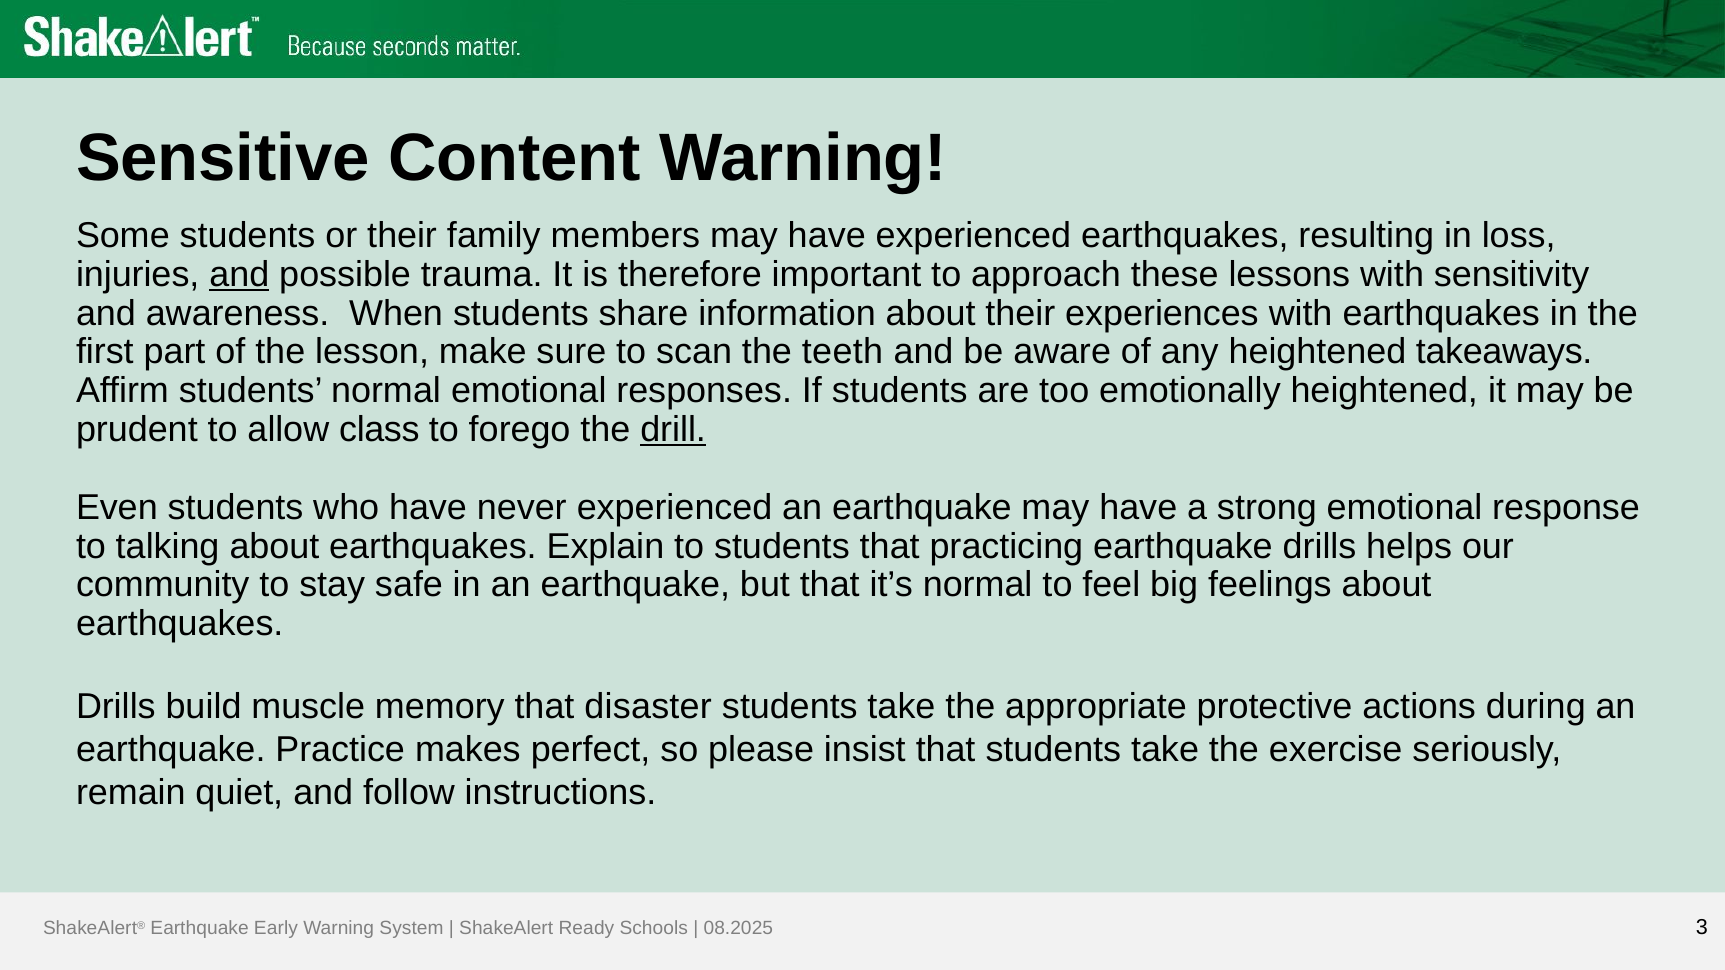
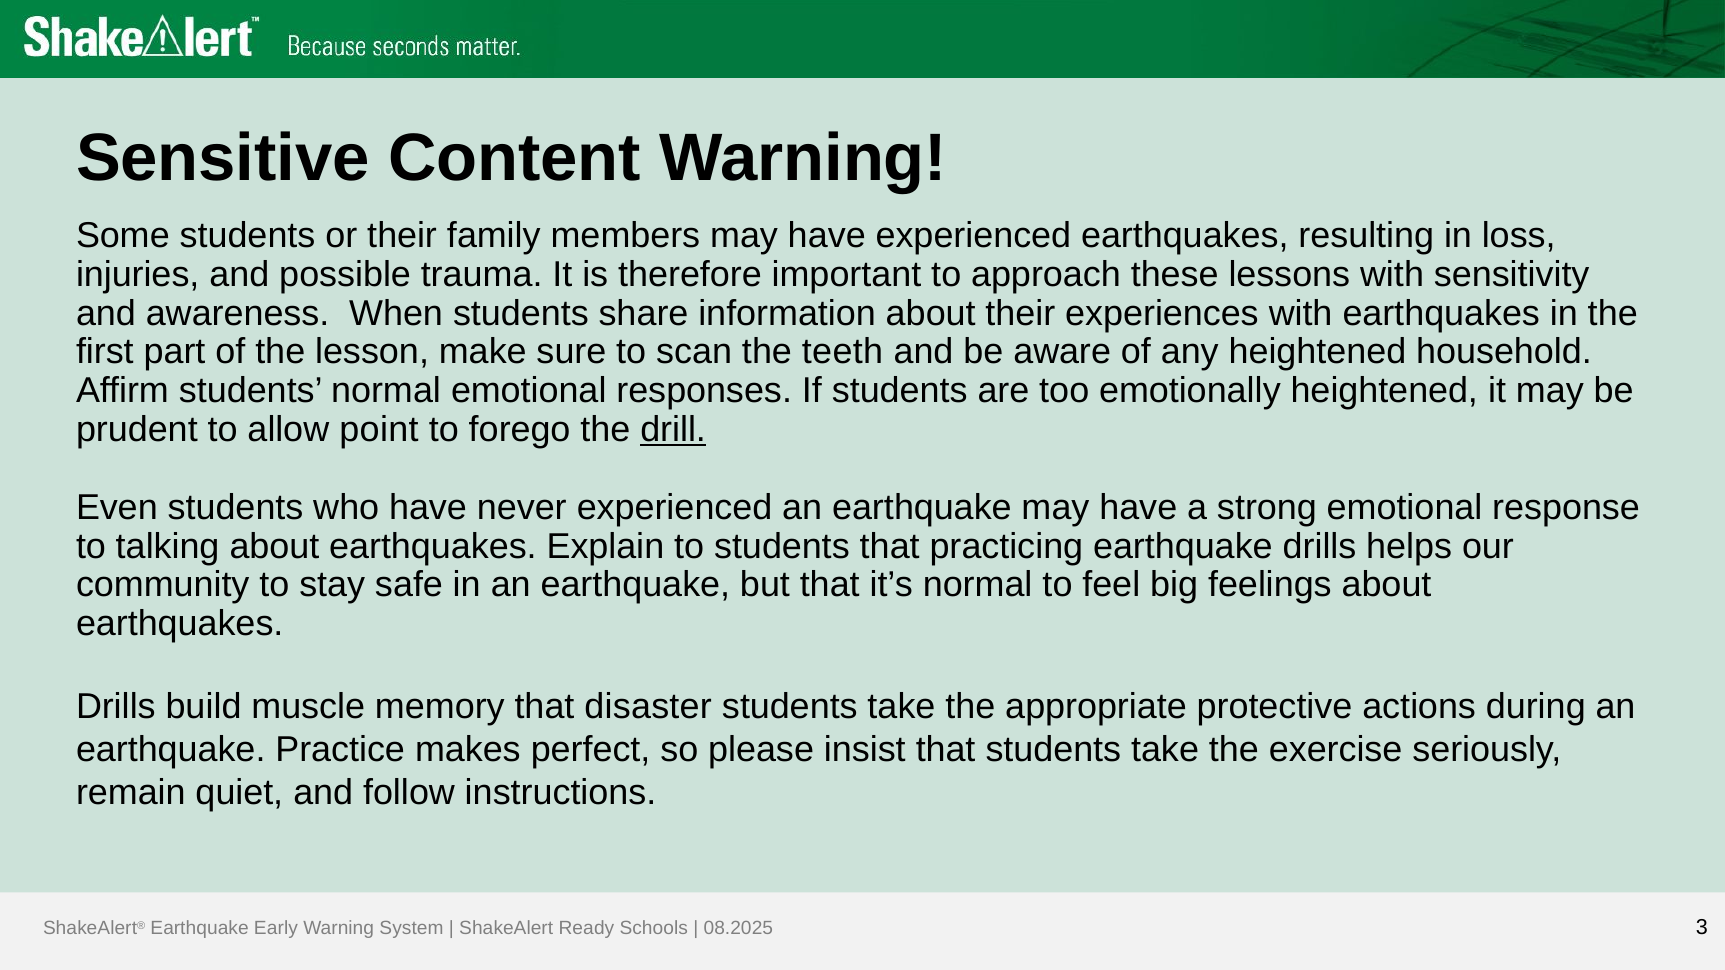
and underline: present -> none (239, 275)
takeaways: takeaways -> household (1504, 352)
class: class -> point (379, 430)
